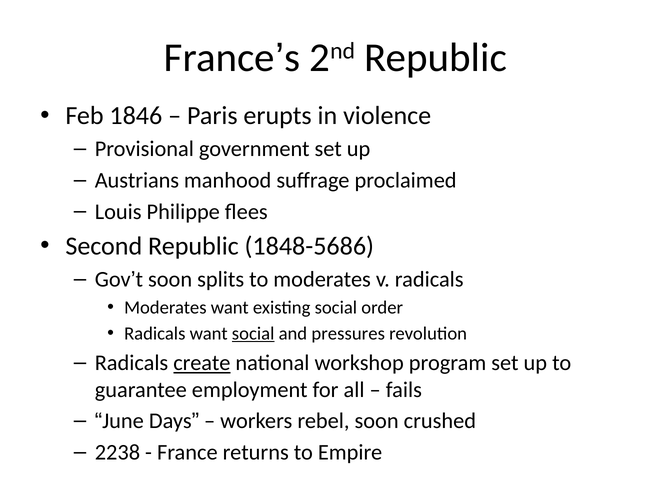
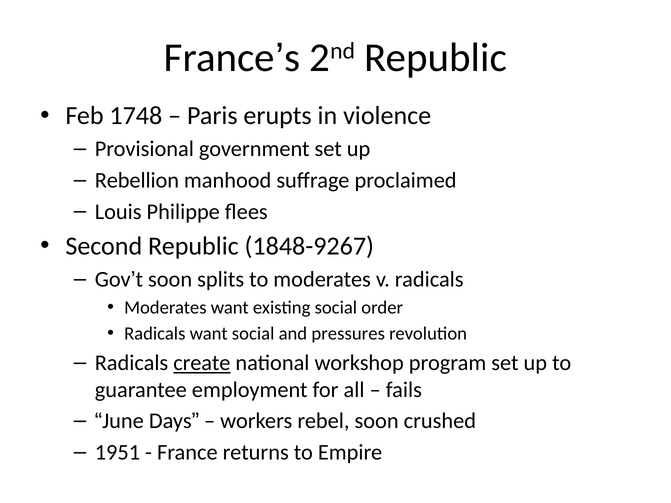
1846: 1846 -> 1748 (136, 116)
Austrians: Austrians -> Rebellion (137, 180)
1848-5686: 1848-5686 -> 1848-9267 (309, 246)
social underline: present -> none (253, 334)
2238: 2238 -> 1951 (117, 453)
